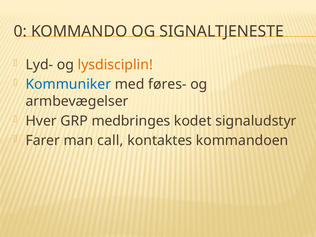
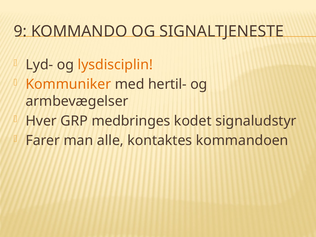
0: 0 -> 9 (20, 31)
Kommuniker colour: blue -> orange (68, 84)
føres-: føres- -> hertil- (167, 84)
call: call -> alle (110, 141)
